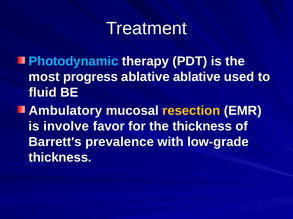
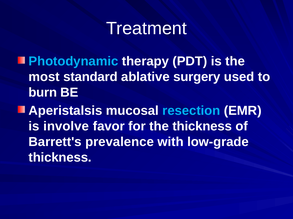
progress: progress -> standard (90, 77)
ablative ablative: ablative -> surgery (197, 77)
fluid: fluid -> burn (43, 93)
Ambulatory: Ambulatory -> Aperistalsis (65, 111)
resection colour: yellow -> light blue (191, 111)
